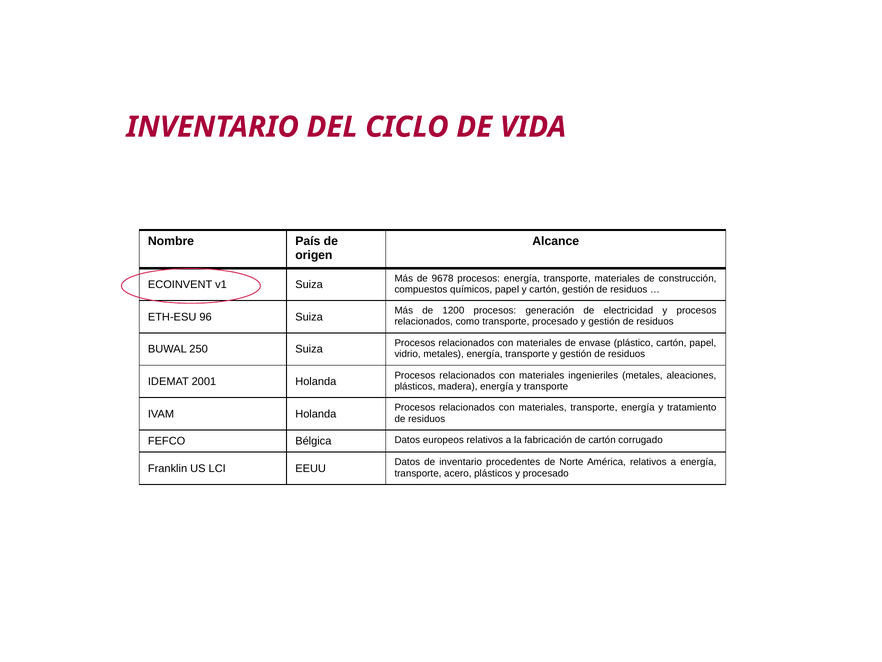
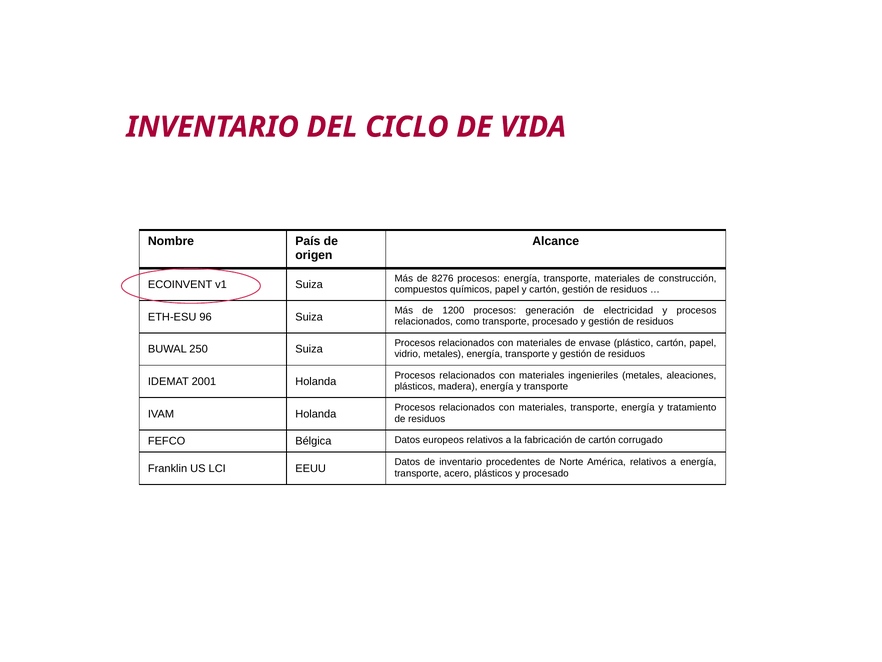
9678: 9678 -> 8276 (443, 278)
